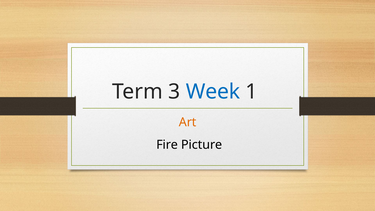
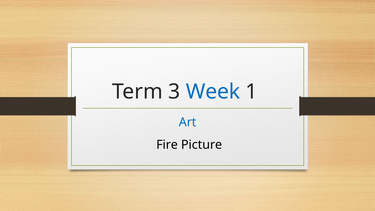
Art colour: orange -> blue (188, 122)
